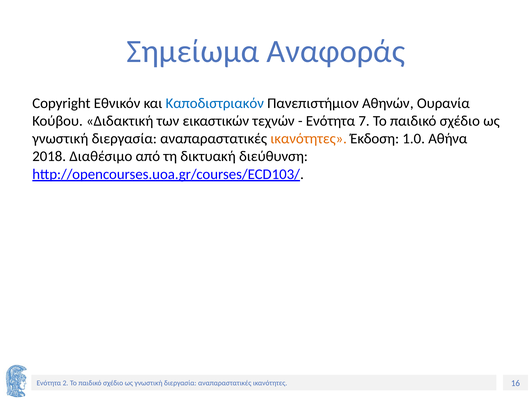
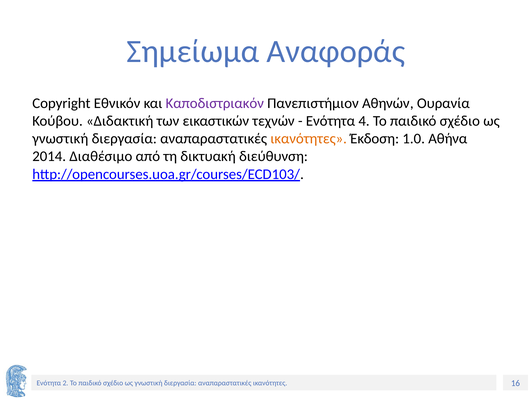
Καποδιστριακόν colour: blue -> purple (215, 103)
7: 7 -> 4 (364, 121)
2018: 2018 -> 2014 (49, 156)
